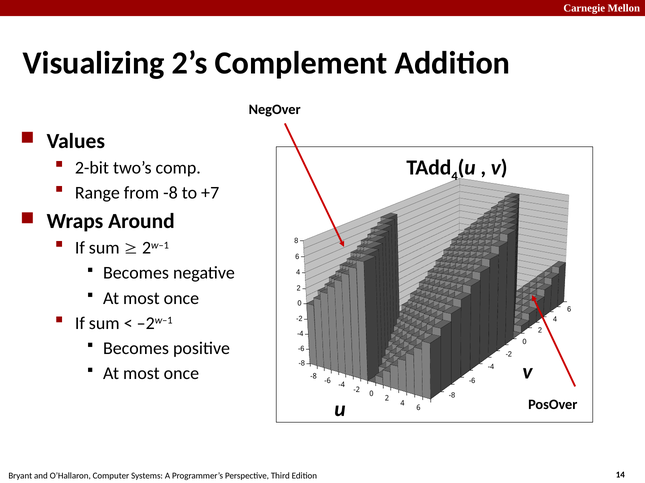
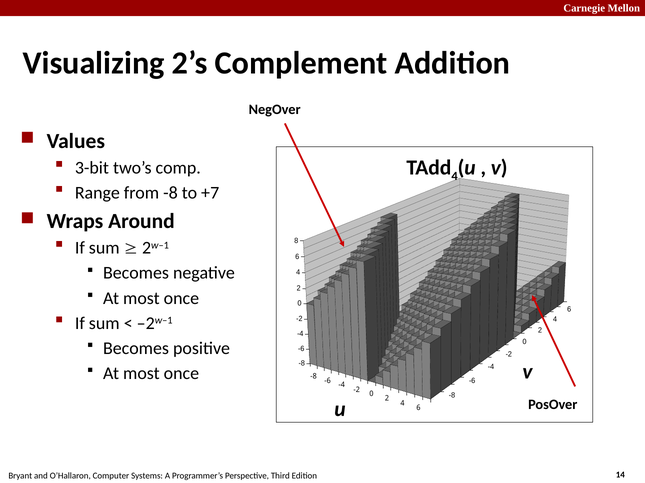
2-bit: 2-bit -> 3-bit (92, 168)
